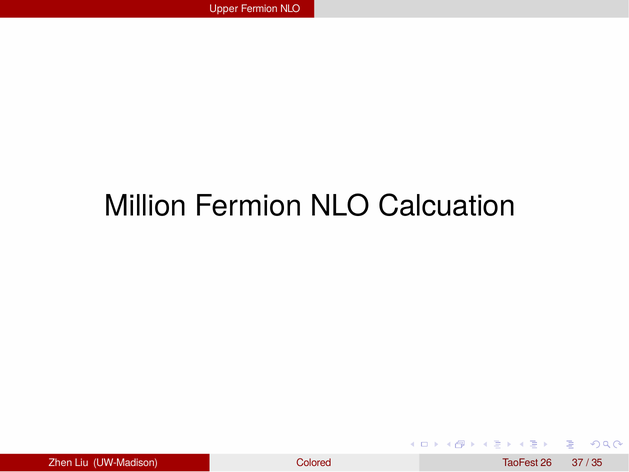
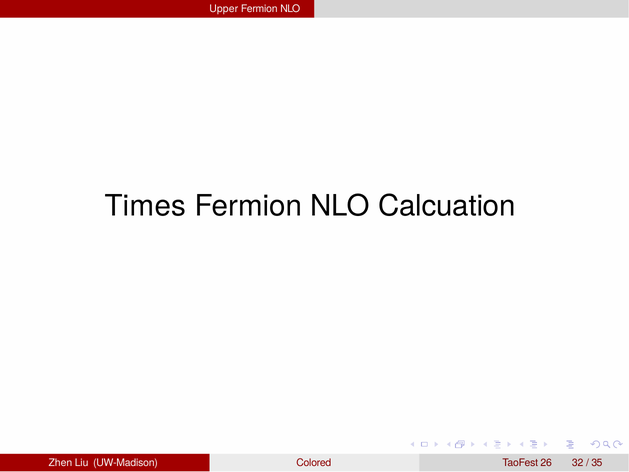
Million: Million -> Times (145, 206)
37: 37 -> 32 (578, 463)
